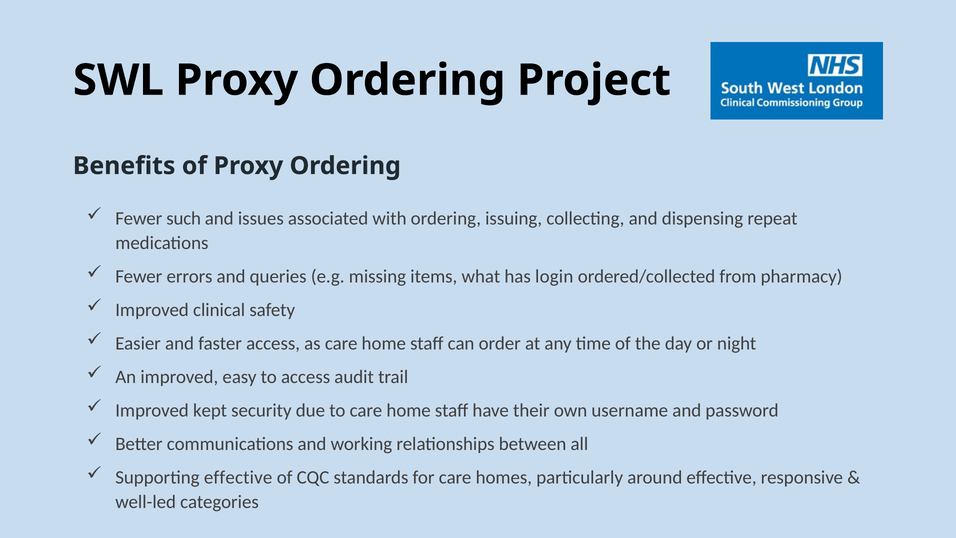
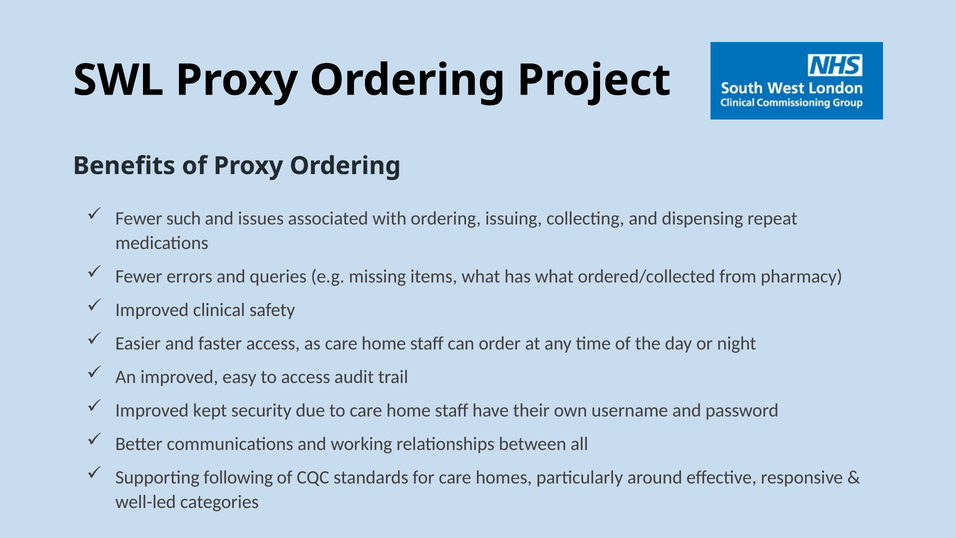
has login: login -> what (554, 276)
Supporting effective: effective -> following (238, 477)
